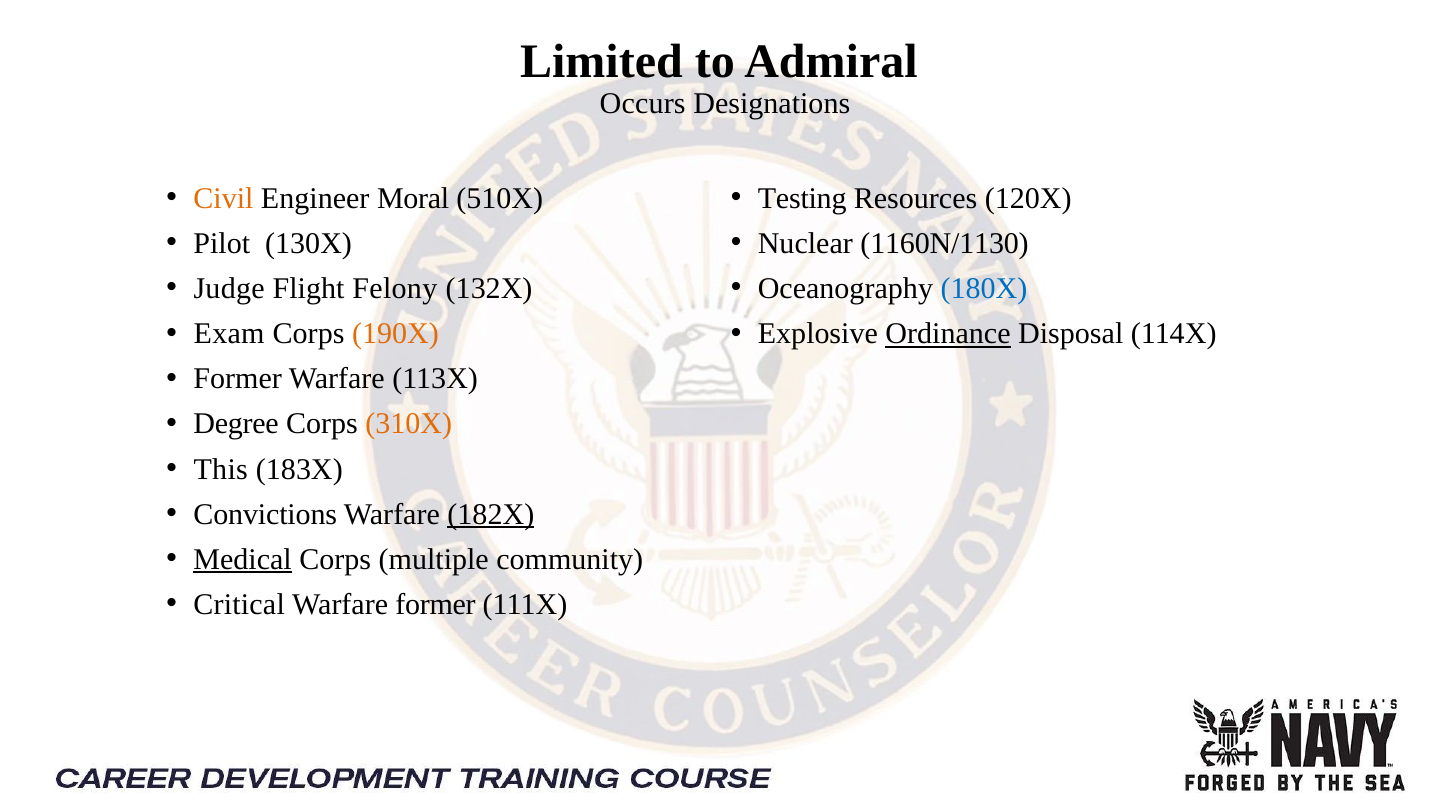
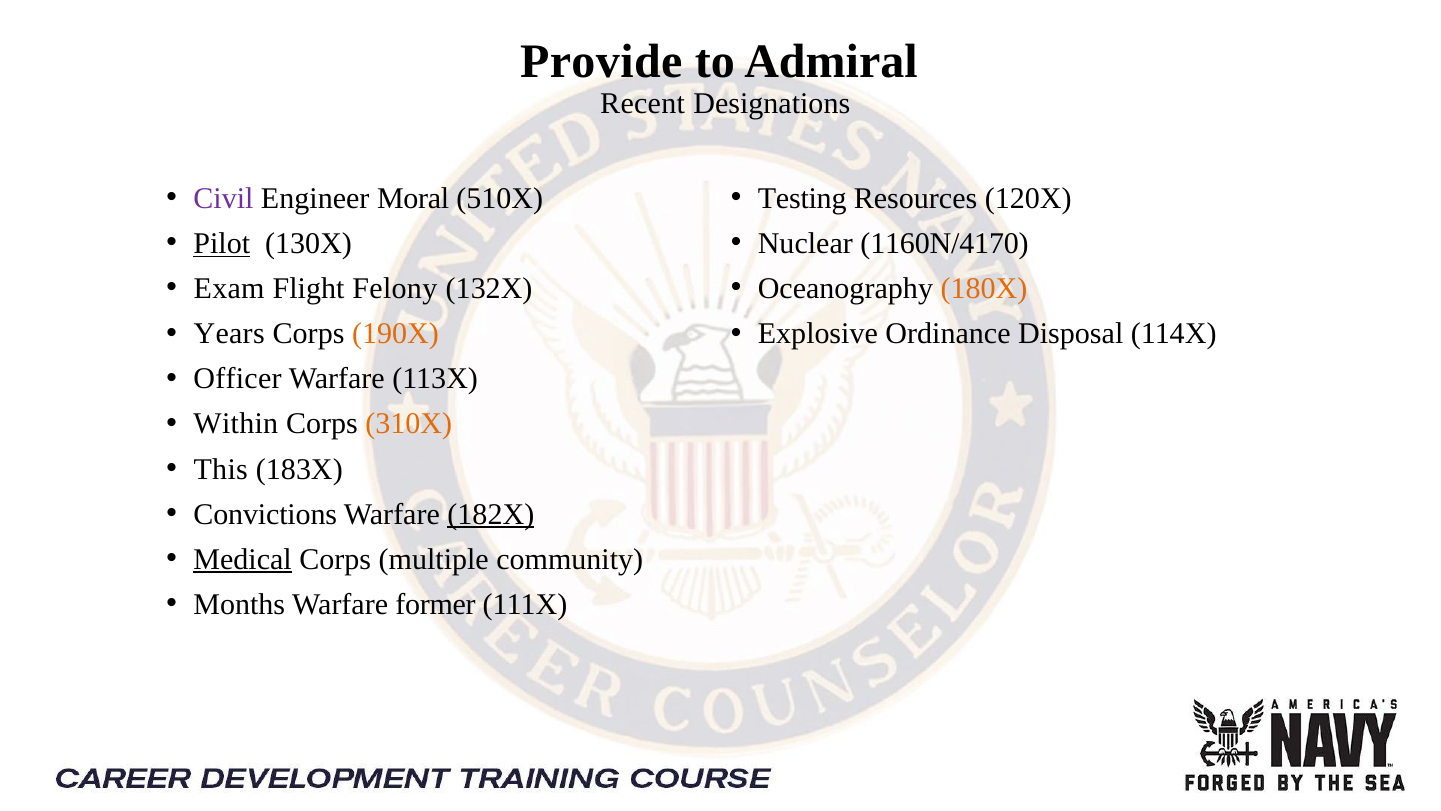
Limited: Limited -> Provide (601, 61)
Occurs: Occurs -> Recent (643, 104)
Civil colour: orange -> purple (223, 198)
Pilot underline: none -> present (222, 243)
1160N/1130: 1160N/1130 -> 1160N/4170 (945, 243)
Judge: Judge -> Exam (229, 289)
180X colour: blue -> orange (984, 289)
Exam: Exam -> Years (229, 334)
Ordinance underline: present -> none (948, 334)
Former: Former -> Officer (238, 379)
Degree: Degree -> Within (236, 424)
Critical: Critical -> Months (239, 604)
